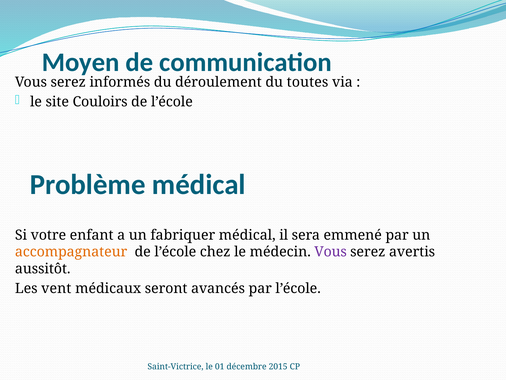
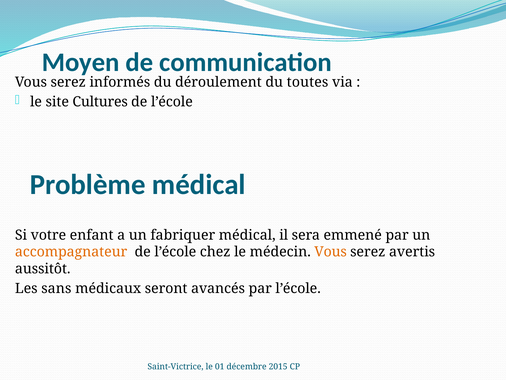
Couloirs: Couloirs -> Cultures (100, 102)
Vous colour: purple -> orange (331, 252)
vent: vent -> sans (56, 288)
